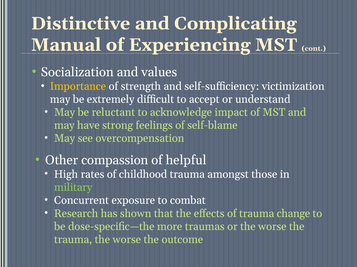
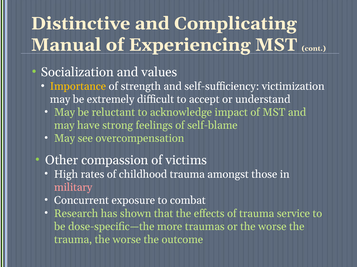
helpful: helpful -> victims (186, 161)
military colour: light green -> pink (73, 188)
change: change -> service (293, 214)
